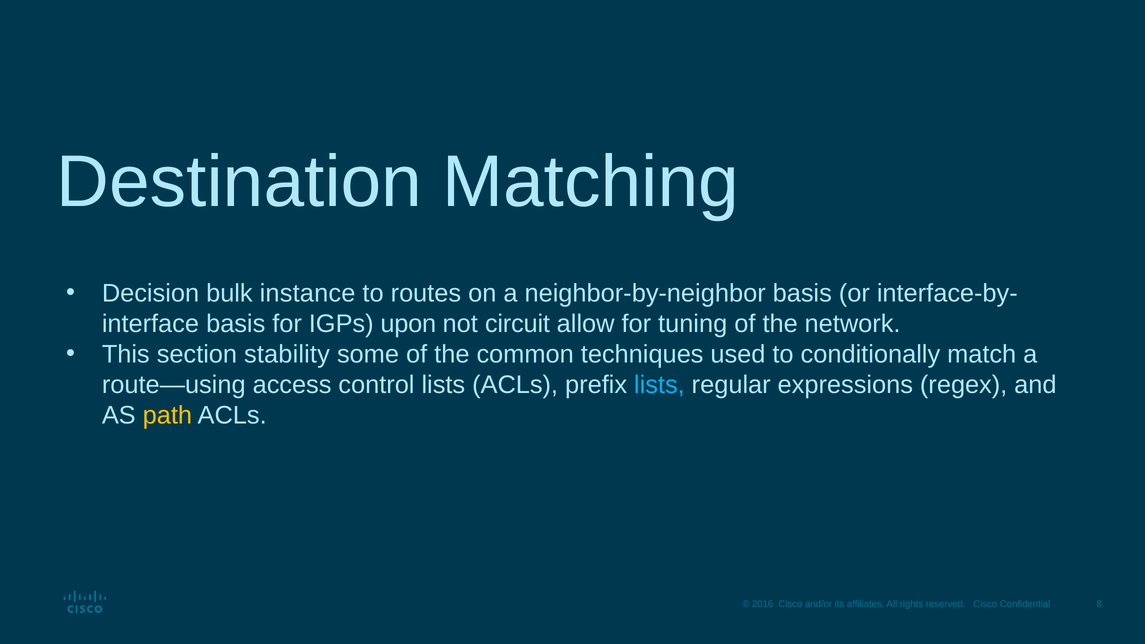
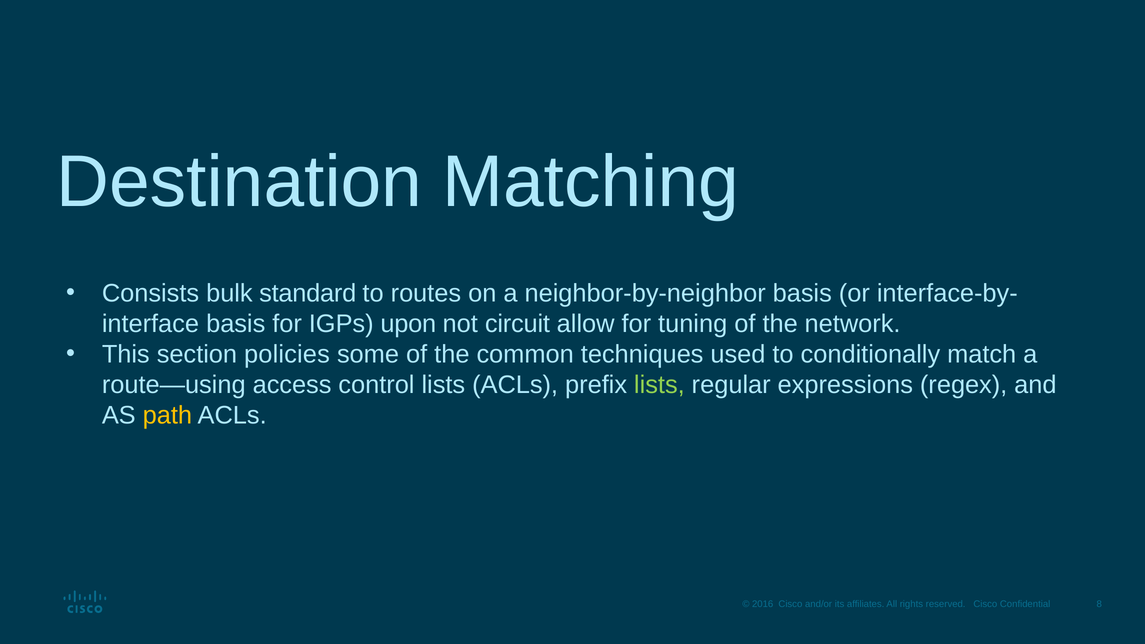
Decision: Decision -> Consists (151, 293)
instance: instance -> standard (308, 293)
stability: stability -> policies (287, 354)
lists colour: light blue -> light green (659, 385)
